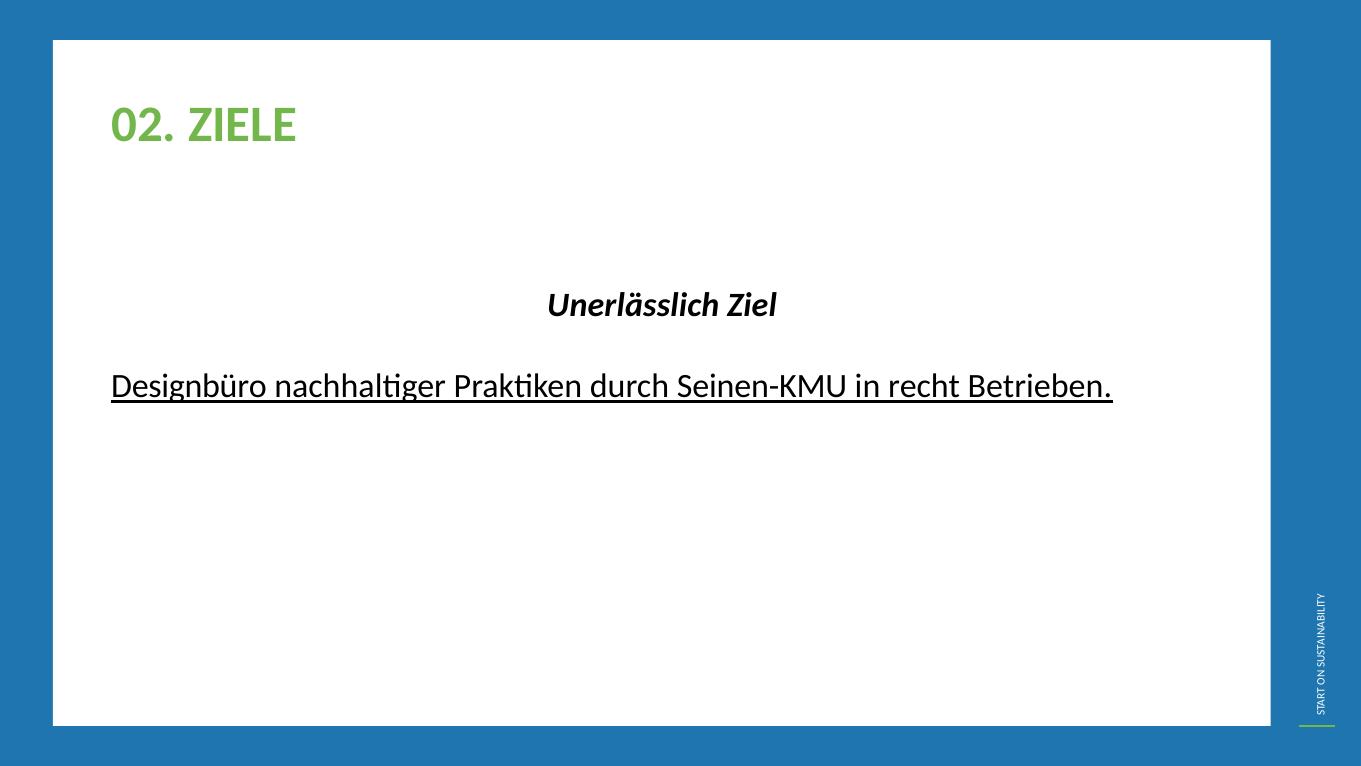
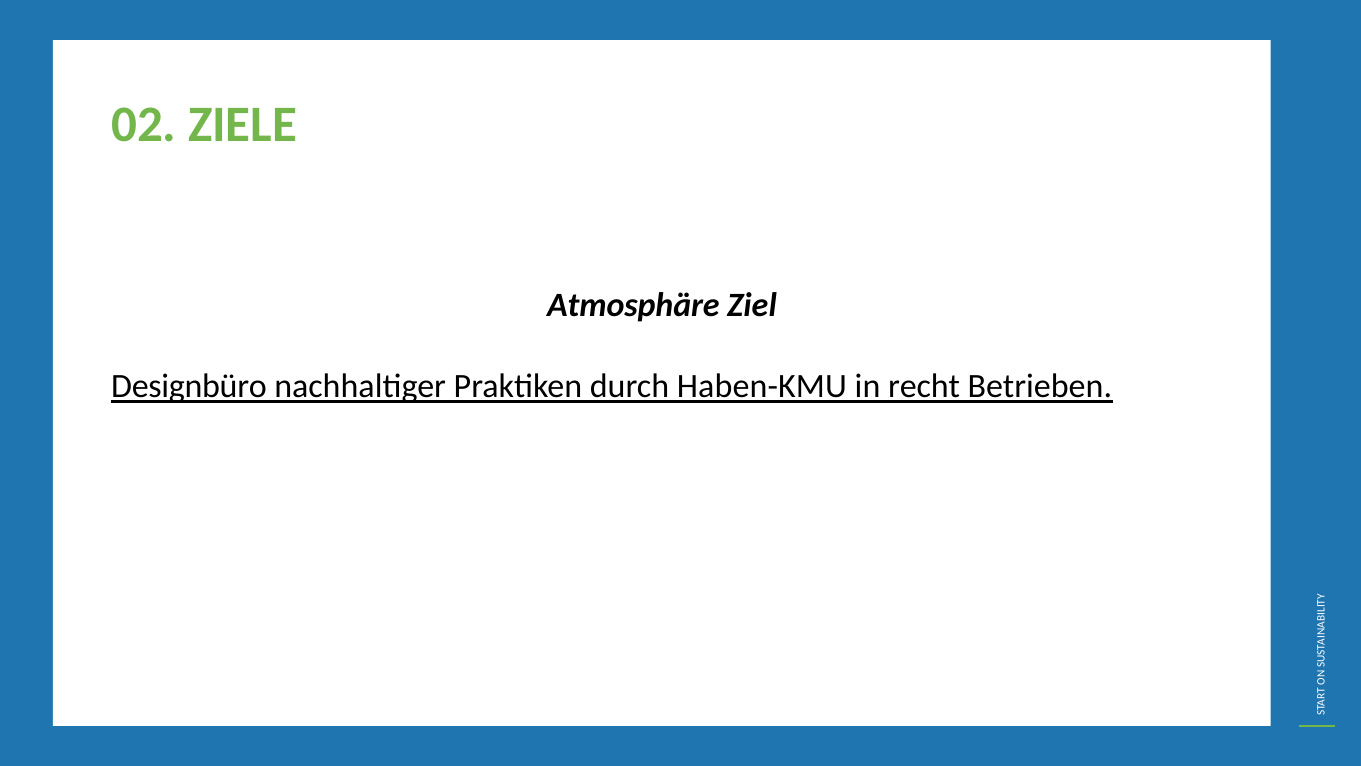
Unerlässlich: Unerlässlich -> Atmosphäre (633, 305)
Seinen-KMU: Seinen-KMU -> Haben-KMU (762, 386)
